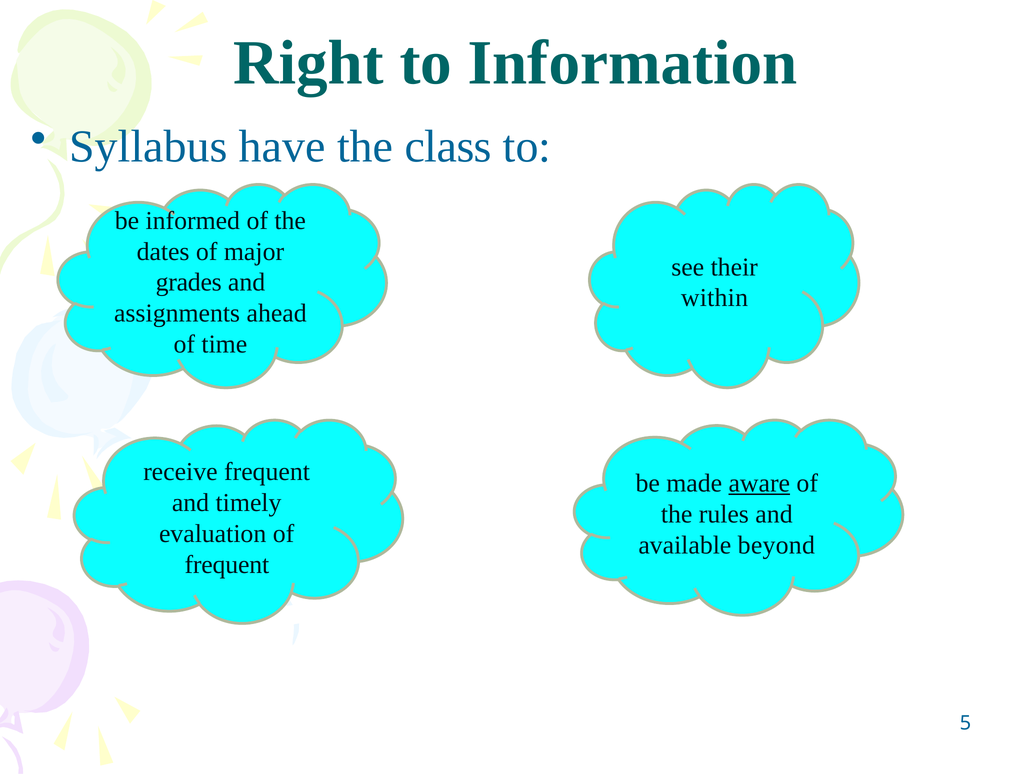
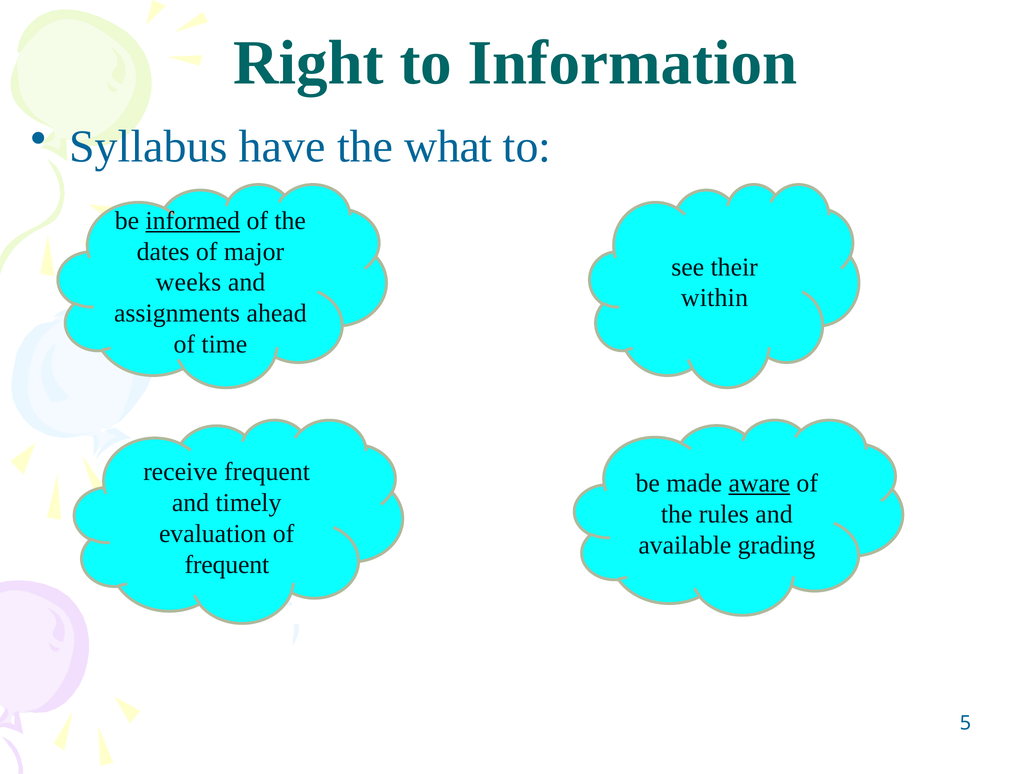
class: class -> what (448, 147)
informed underline: none -> present (193, 221)
grades: grades -> weeks (188, 283)
beyond: beyond -> grading (777, 546)
